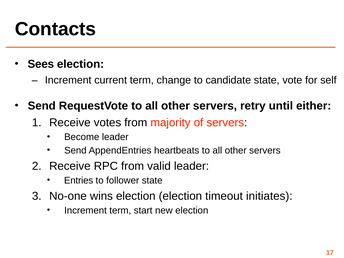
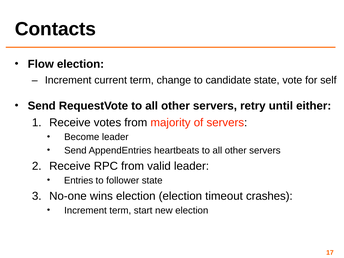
Sees: Sees -> Flow (41, 64)
initiates: initiates -> crashes (269, 196)
